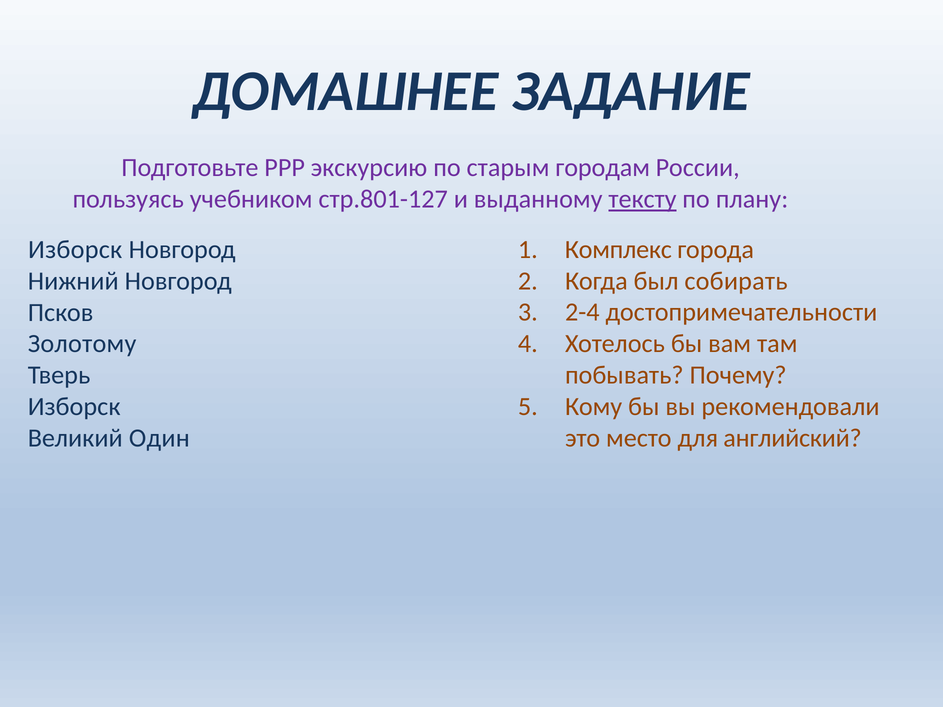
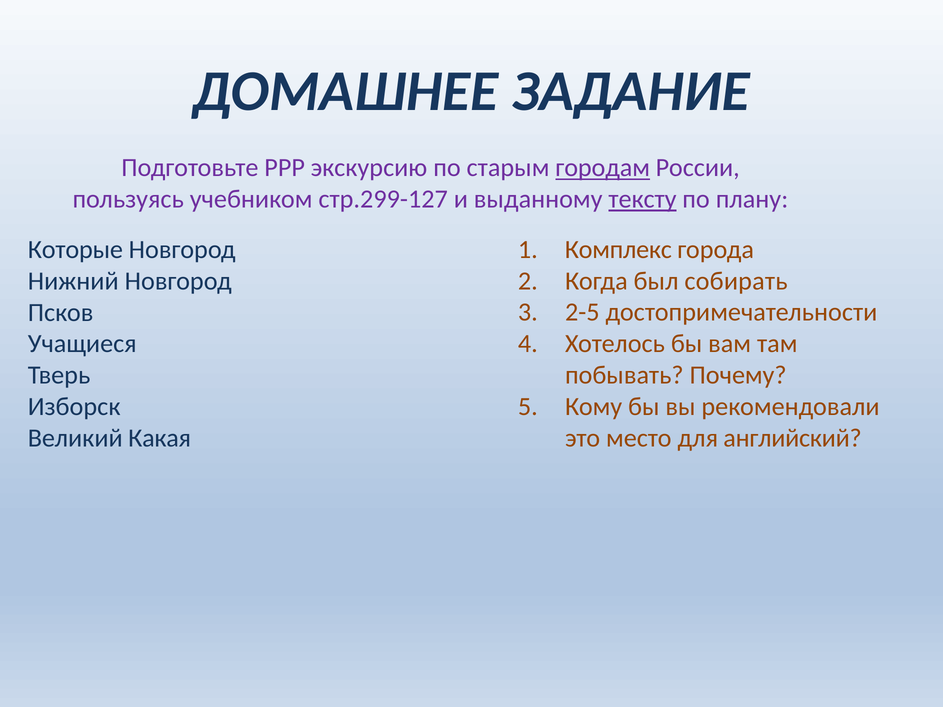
городам underline: none -> present (603, 168)
стр.801-127: стр.801-127 -> стр.299-127 (383, 199)
Изборск: Изборск -> Которые (75, 250)
2-4: 2-4 -> 2-5 (582, 312)
Золотому: Золотому -> Учащиеся (82, 344)
Один: Один -> Какая (160, 438)
